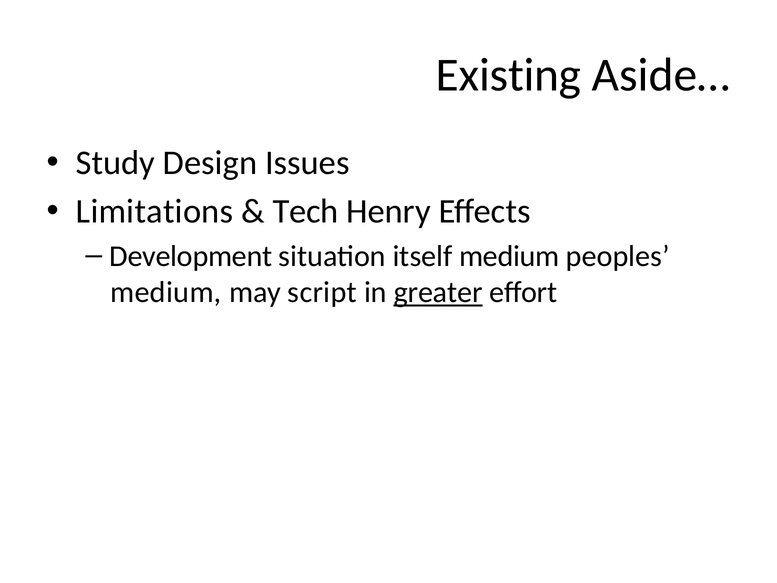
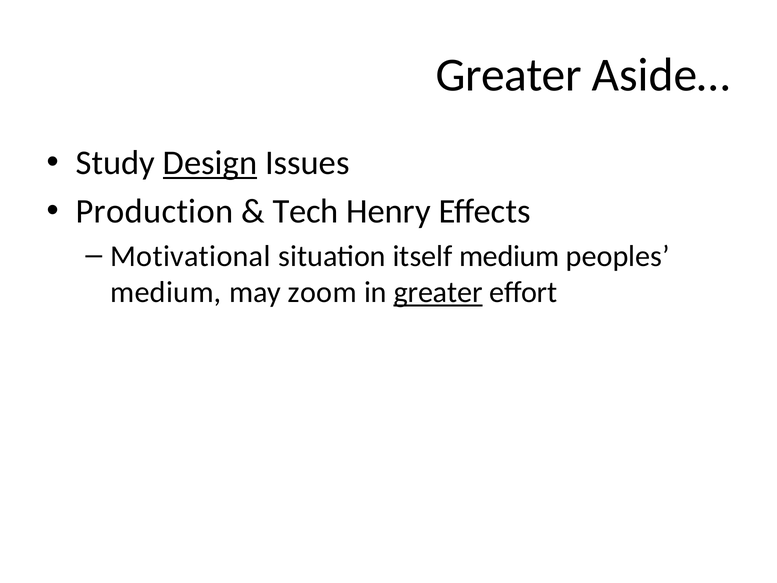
Existing: Existing -> Greater (509, 75)
Design underline: none -> present (210, 163)
Limitations: Limitations -> Production (155, 211)
Development: Development -> Motivational (190, 256)
script: script -> zoom (322, 292)
